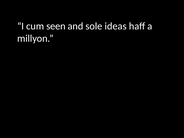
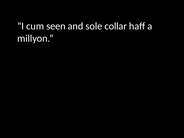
ideas: ideas -> collar (116, 26)
